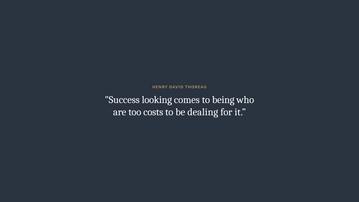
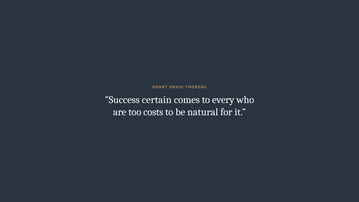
looking: looking -> certain (157, 100)
being: being -> every (223, 100)
dealing: dealing -> natural (203, 112)
